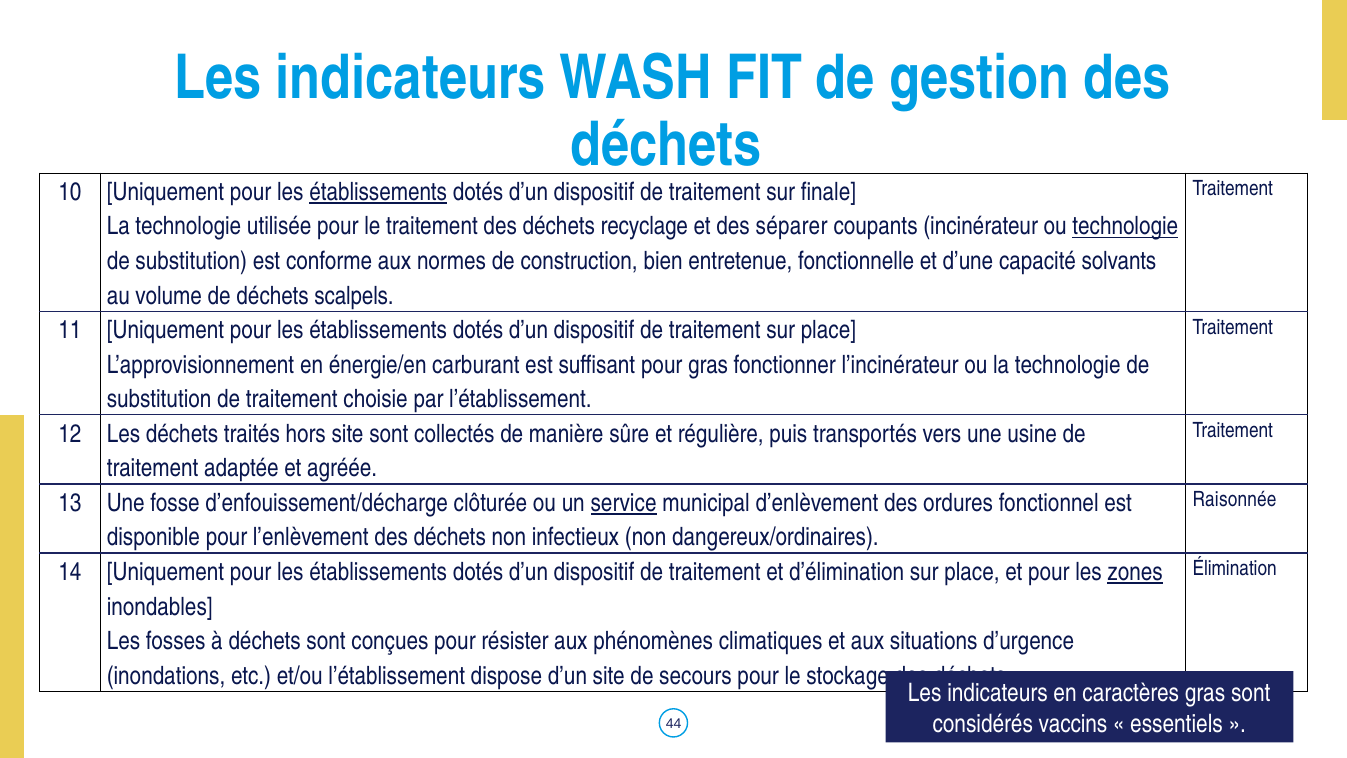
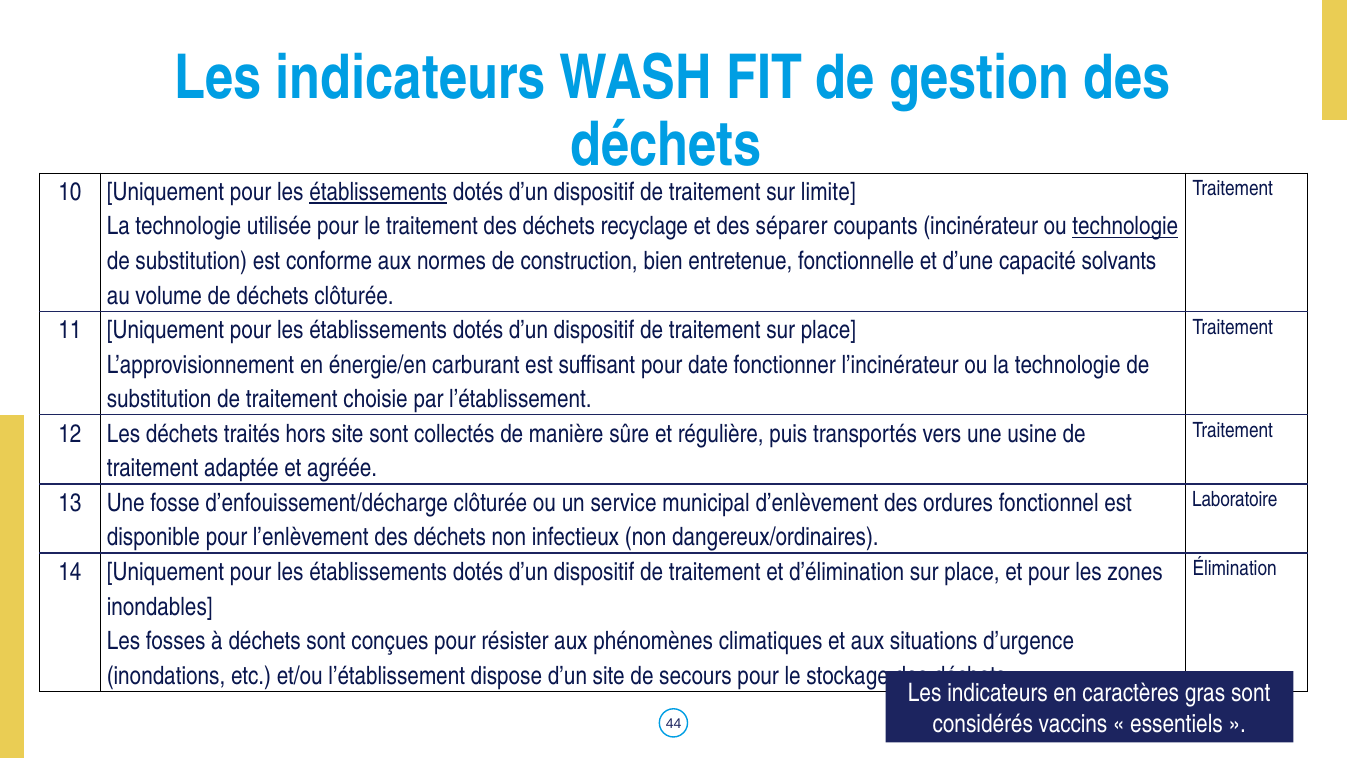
finale: finale -> limite (828, 192)
déchets scalpels: scalpels -> clôturée (354, 296)
pour gras: gras -> date (708, 365)
Raisonnée: Raisonnée -> Laboratoire (1235, 500)
service underline: present -> none (624, 503)
zones underline: present -> none (1135, 572)
